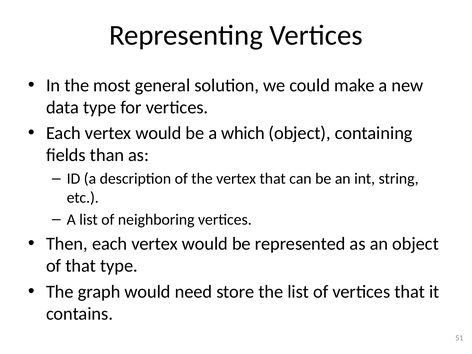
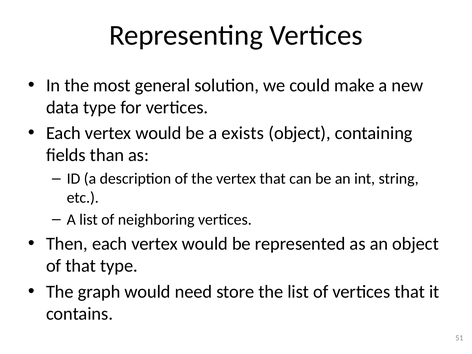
which: which -> exists (243, 133)
